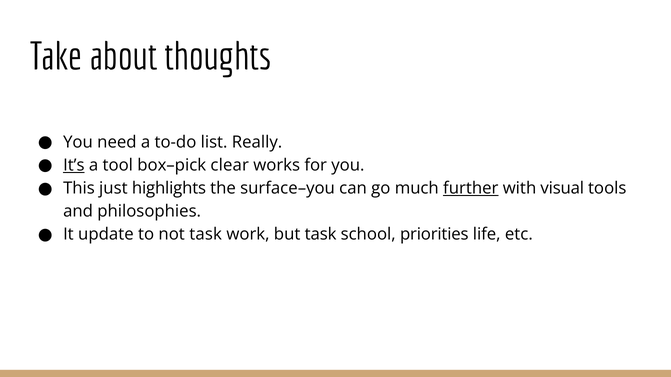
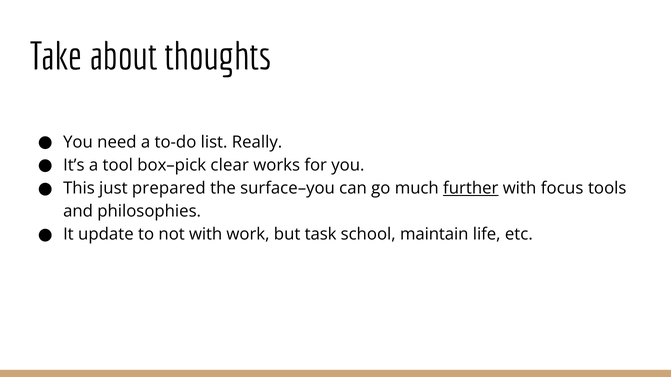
It’s underline: present -> none (74, 165)
highlights: highlights -> prepared (169, 188)
visual: visual -> focus (562, 188)
not task: task -> with (206, 235)
priorities: priorities -> maintain (434, 235)
